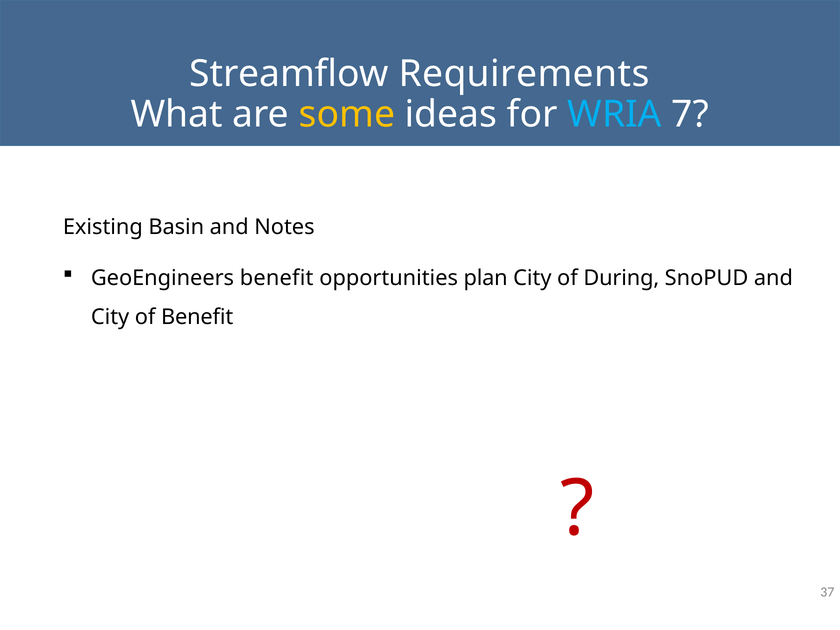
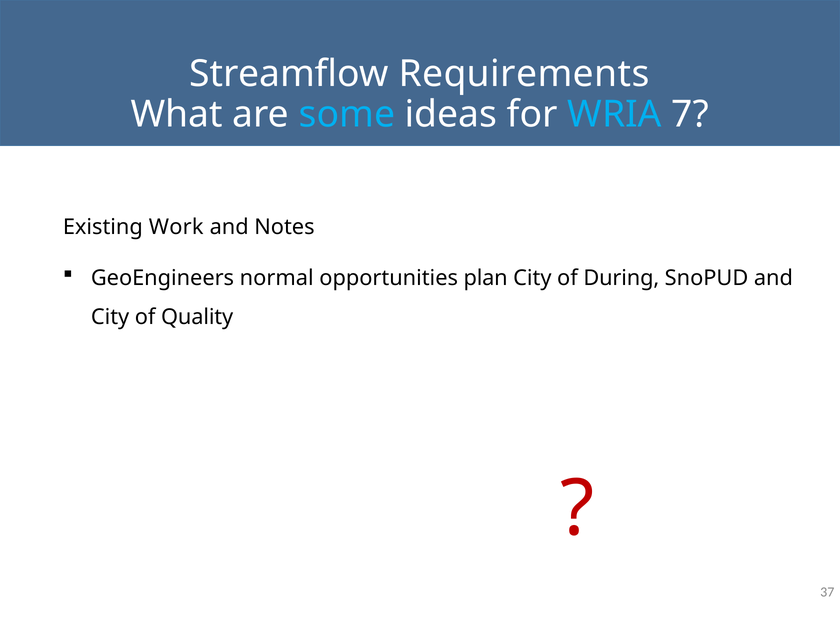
some colour: yellow -> light blue (347, 114)
Basin: Basin -> Work (176, 227)
GeoEngineers benefit: benefit -> normal (277, 278)
of Benefit: Benefit -> Quality (197, 317)
